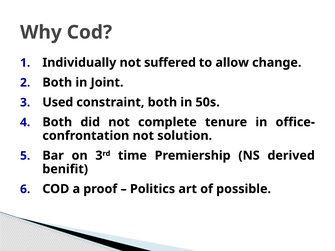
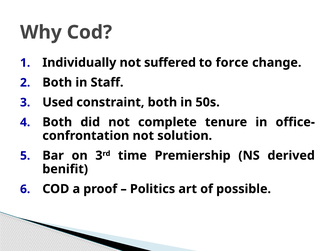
allow: allow -> force (232, 63)
Joint: Joint -> Staff (107, 83)
